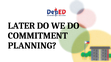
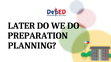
COMMITMENT: COMMITMENT -> PREPARATION (38, 36)
